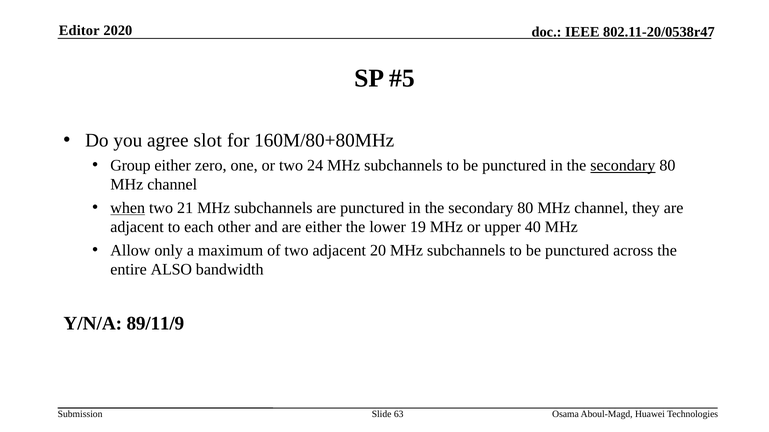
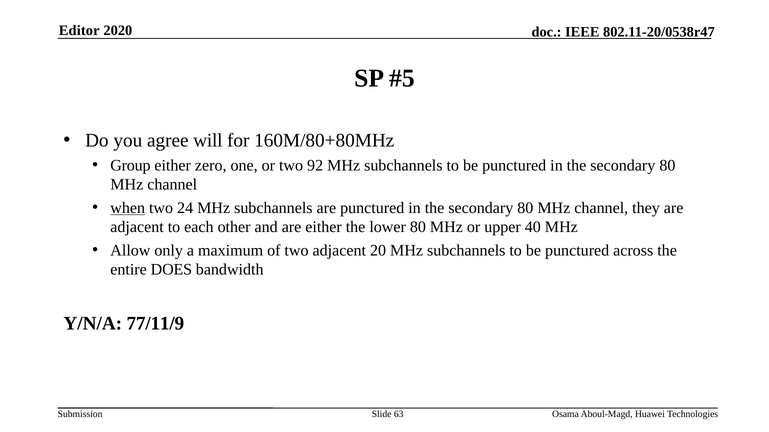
slot: slot -> will (208, 141)
24: 24 -> 92 (315, 166)
secondary underline: present -> none (623, 166)
21: 21 -> 24 (185, 208)
lower 19: 19 -> 80 (418, 227)
ALSO: ALSO -> DOES (171, 270)
89/11/9: 89/11/9 -> 77/11/9 (155, 324)
